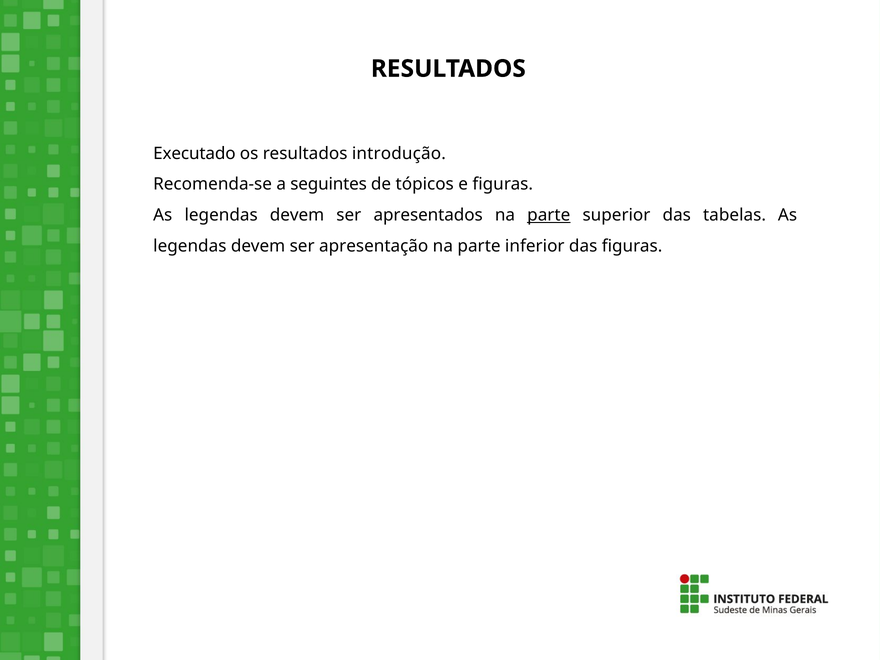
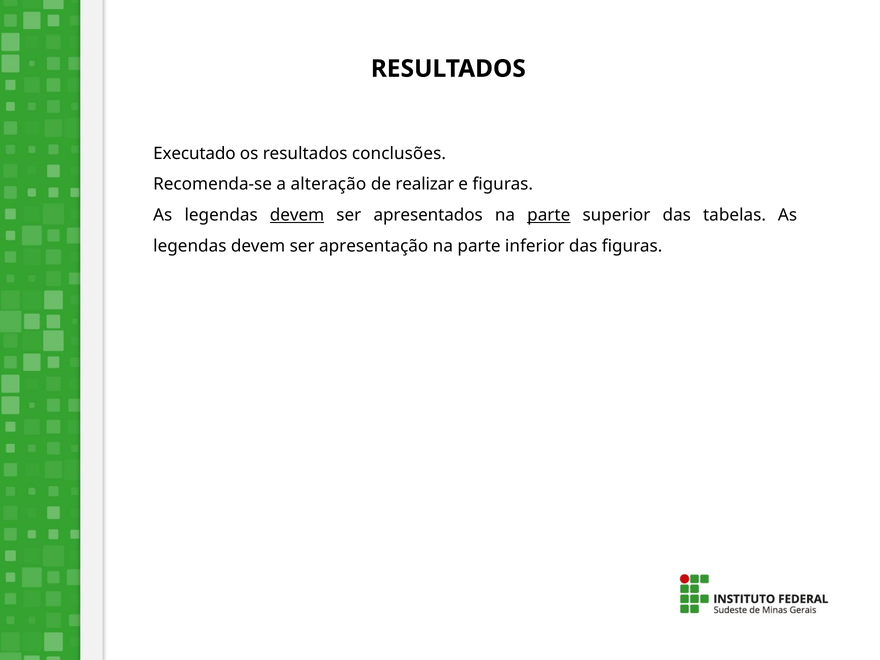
introdução: introdução -> conclusões (399, 154)
seguintes: seguintes -> alteração (328, 184)
tópicos: tópicos -> realizar (425, 184)
devem underline: none -> present (297, 215)
